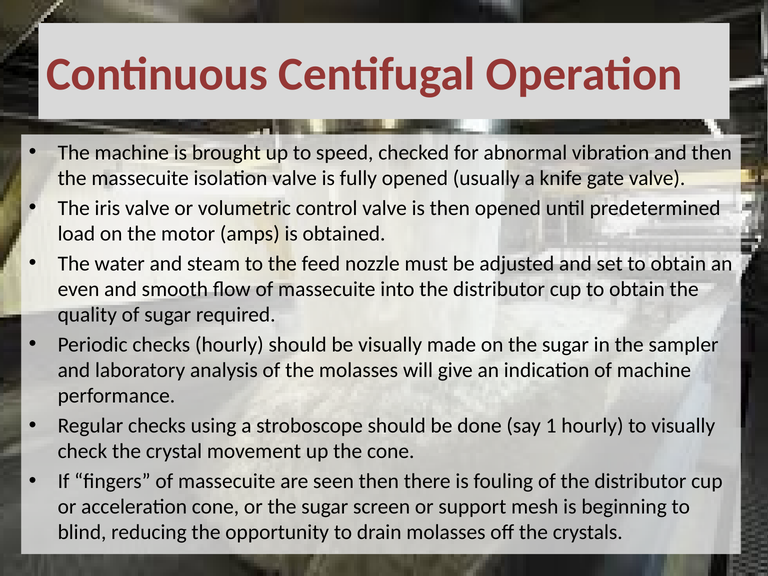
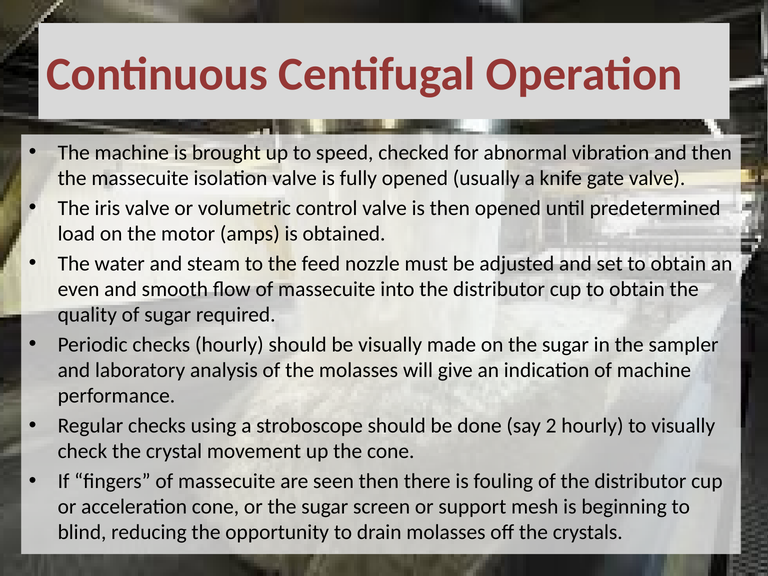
1: 1 -> 2 (551, 426)
